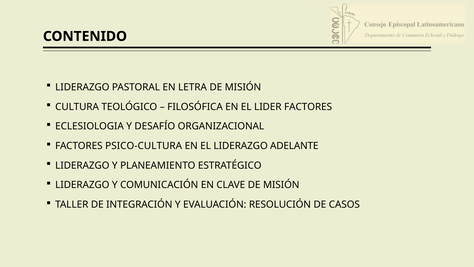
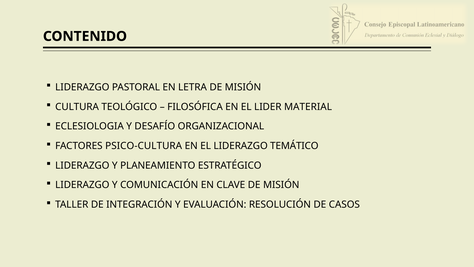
LIDER FACTORES: FACTORES -> MATERIAL (308, 107)
ADELANTE: ADELANTE -> TEMÁTICO (294, 146)
